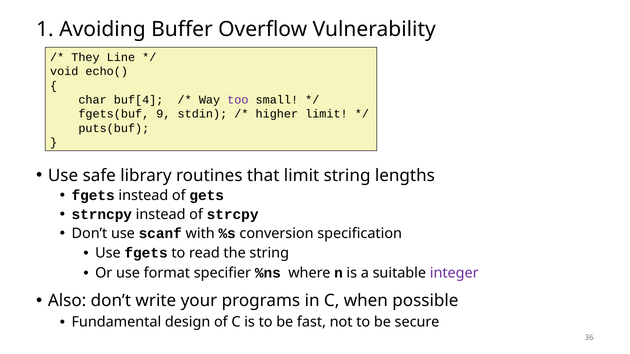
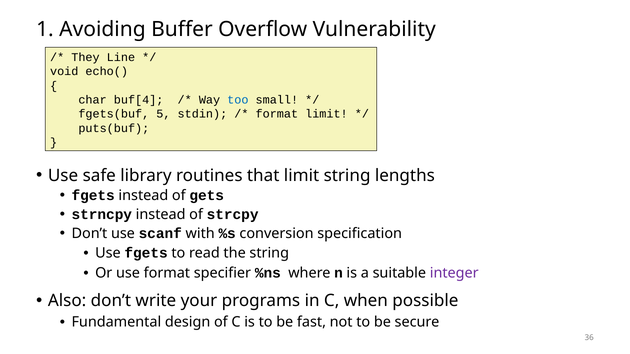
too colour: purple -> blue (238, 100)
9: 9 -> 5 (163, 114)
higher: higher -> format (277, 114)
